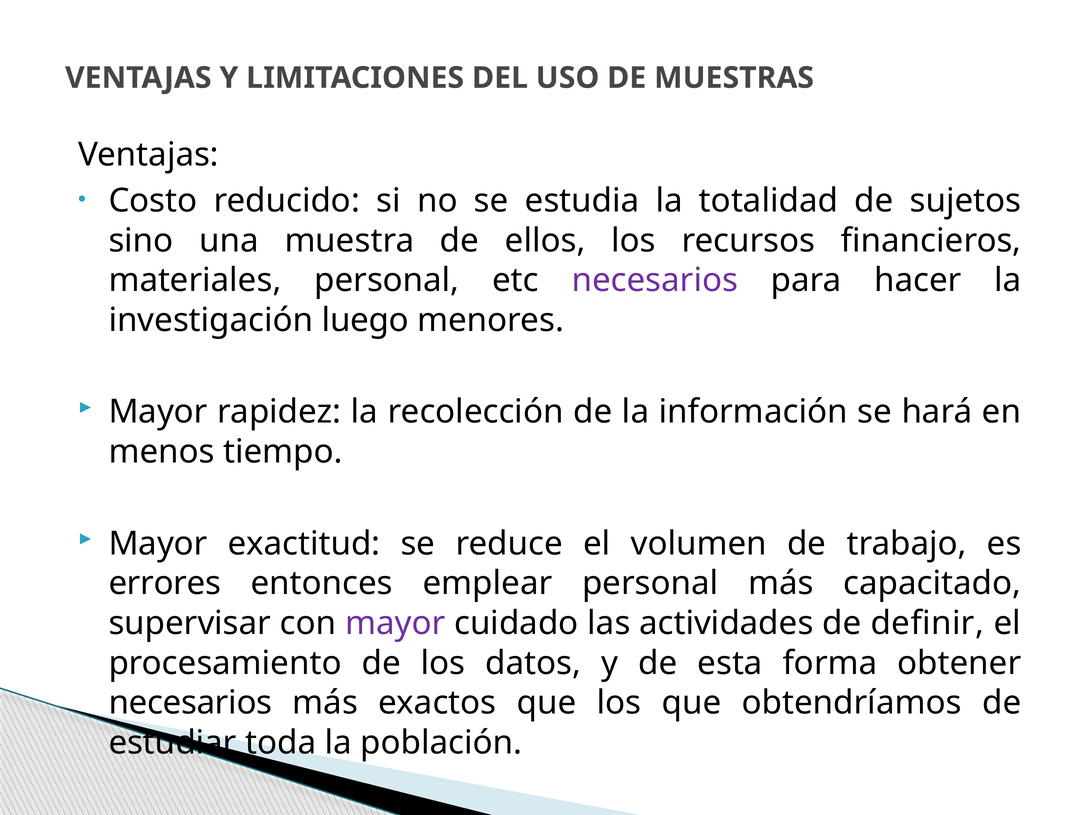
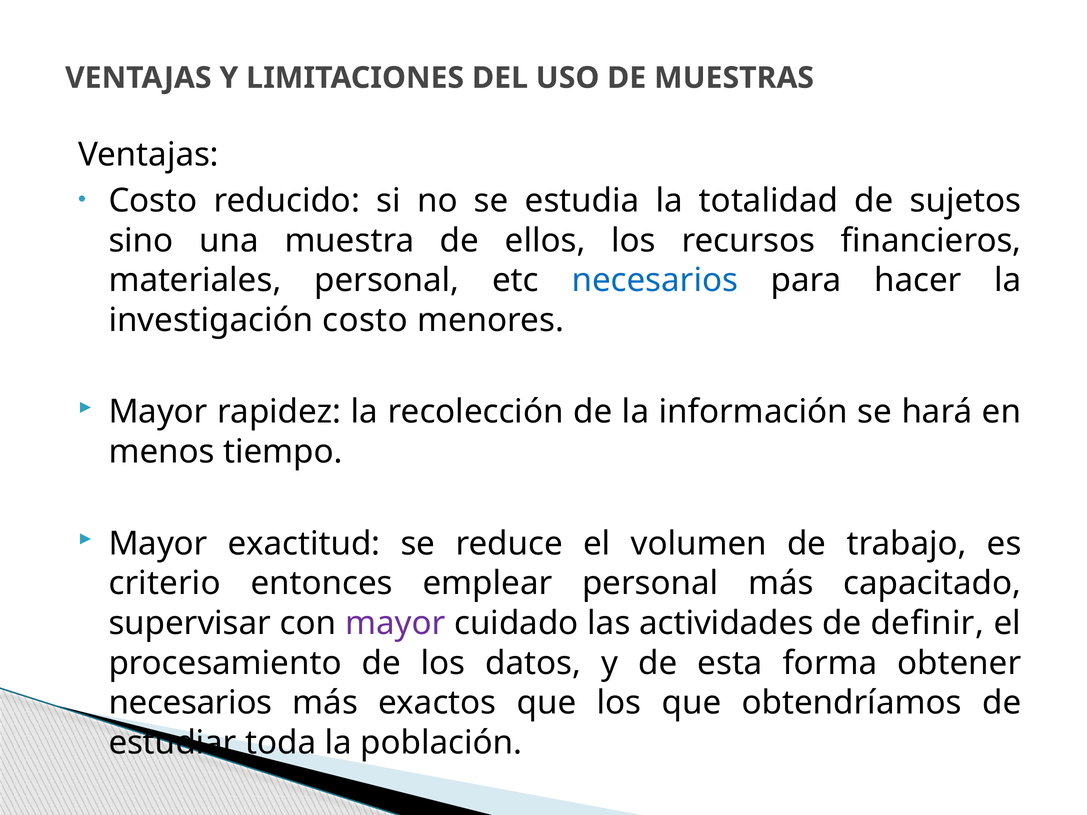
necesarios colour: purple -> blue (655, 281)
investigación luego: luego -> costo (365, 320)
errores: errores -> criterio (165, 584)
